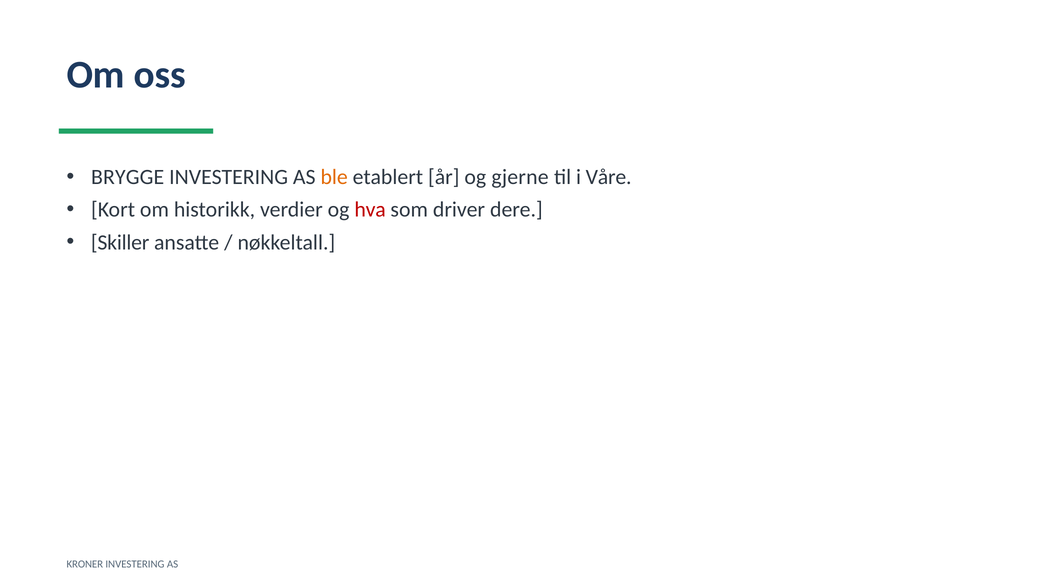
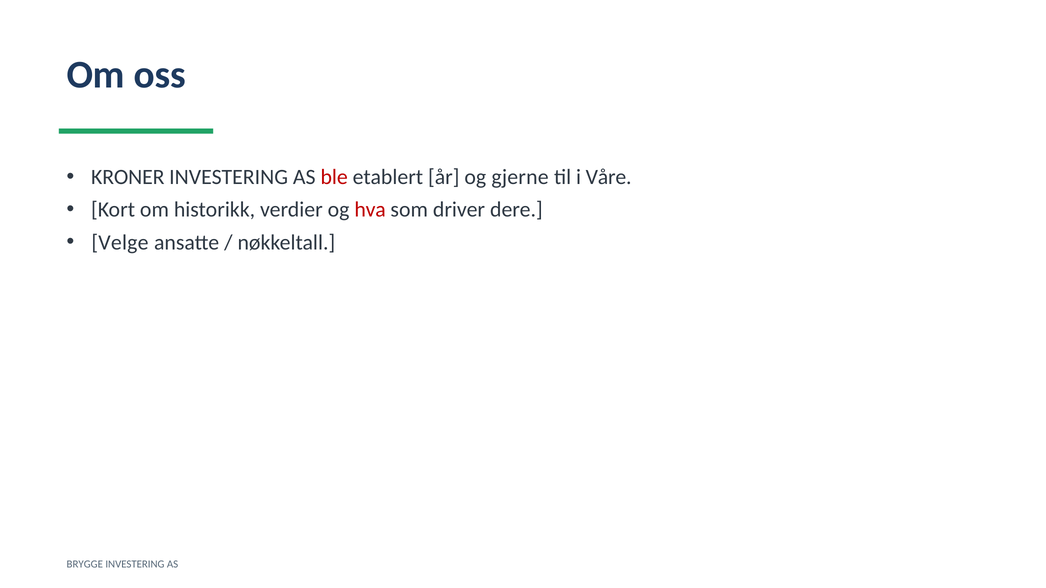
BRYGGE: BRYGGE -> KRONER (128, 177)
ble colour: orange -> red (334, 177)
Skiller: Skiller -> Velge (120, 243)
KRONER: KRONER -> BRYGGE (85, 565)
